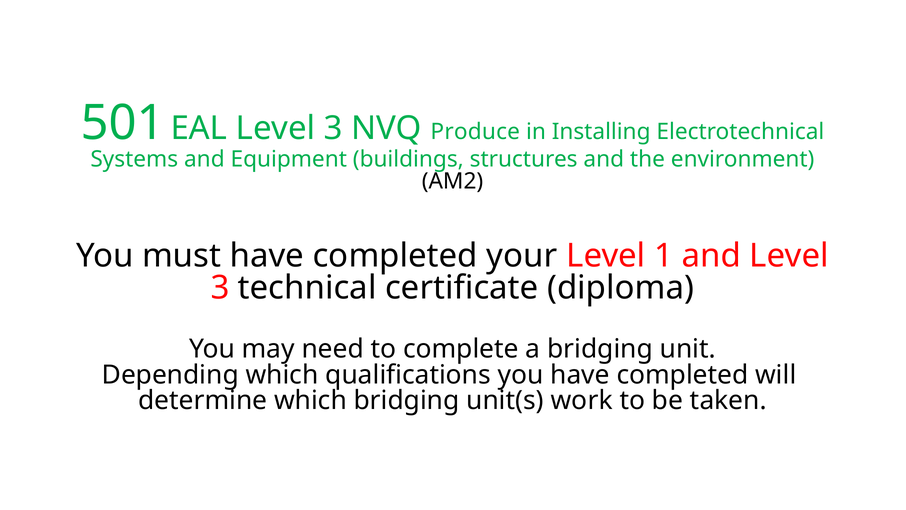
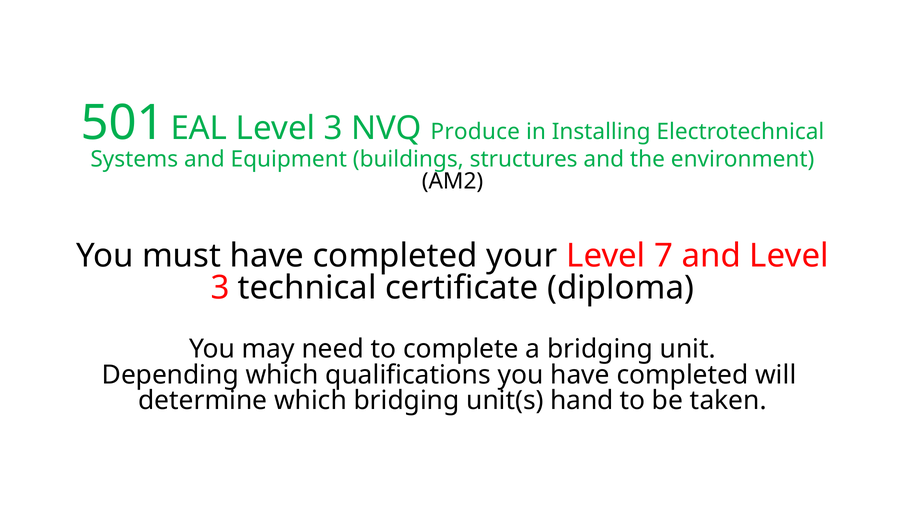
1: 1 -> 7 (664, 255)
work: work -> hand (582, 400)
